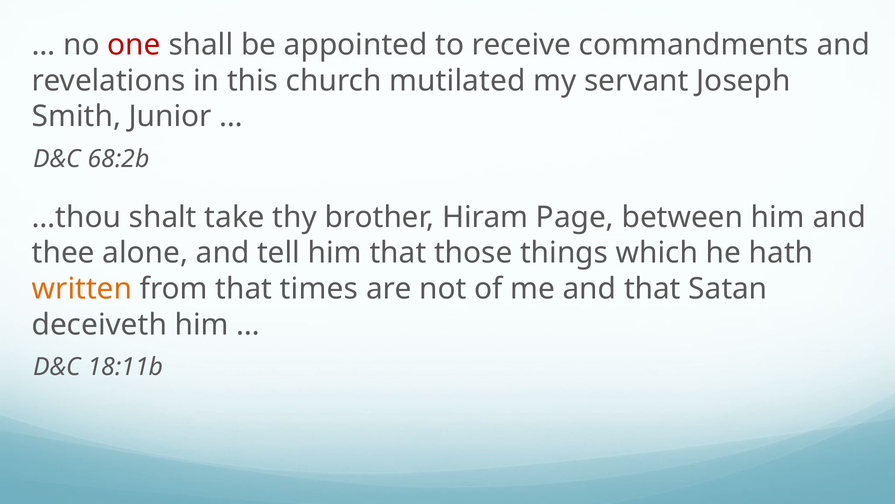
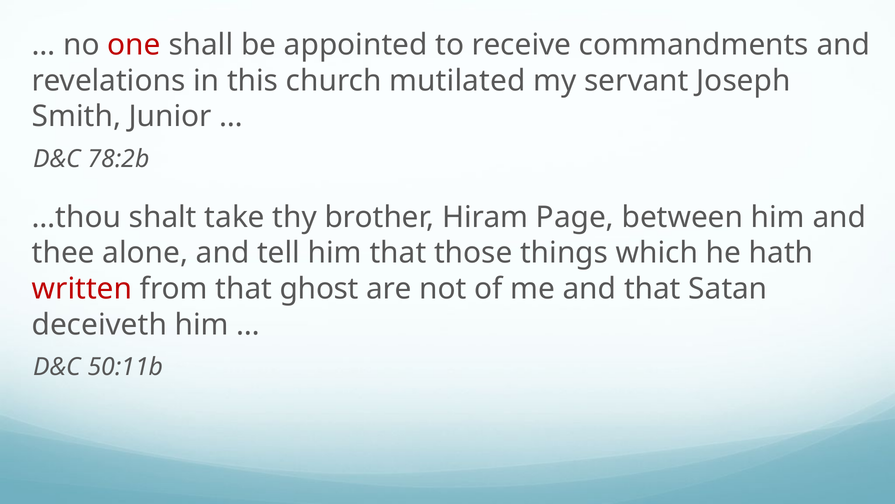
68:2b: 68:2b -> 78:2b (119, 159)
written colour: orange -> red (82, 289)
times: times -> ghost (319, 289)
18:11b: 18:11b -> 50:11b (125, 367)
